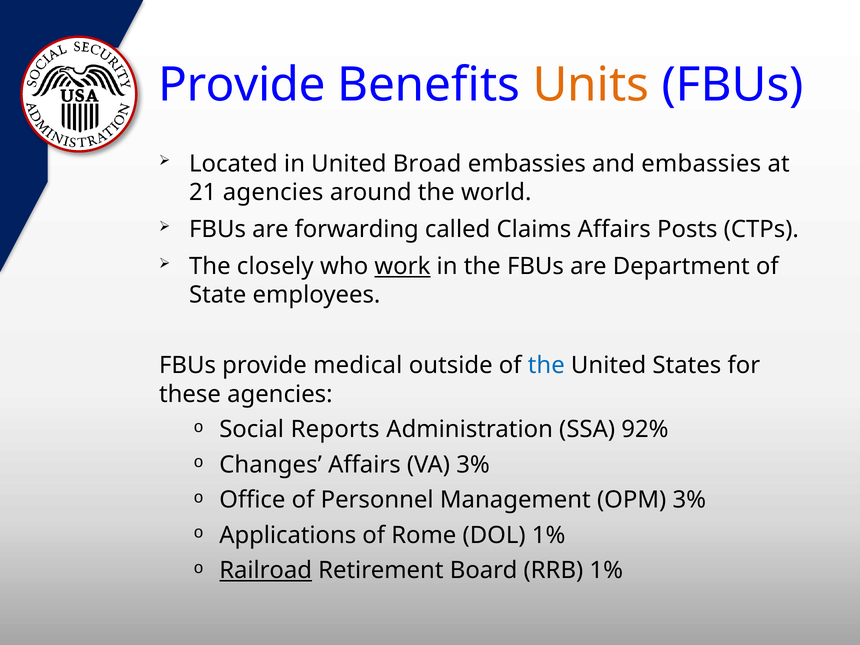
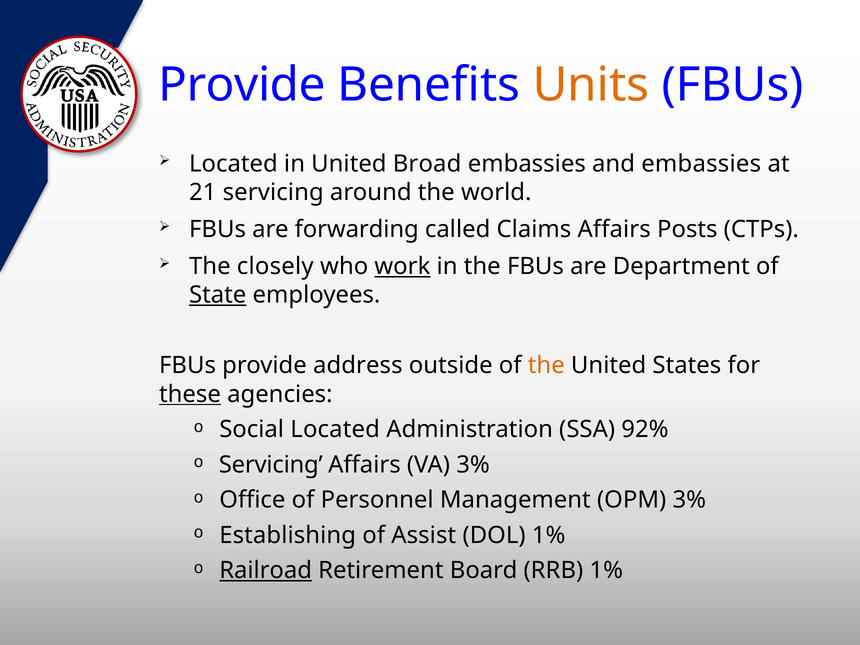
21 agencies: agencies -> servicing (273, 192)
State underline: none -> present (218, 295)
medical: medical -> address (358, 366)
the colour: blue -> orange (546, 366)
these underline: none -> present (190, 394)
Social Reports: Reports -> Located (335, 429)
Changes: Changes -> Servicing (271, 465)
Applications: Applications -> Establishing (288, 535)
Rome: Rome -> Assist (424, 535)
